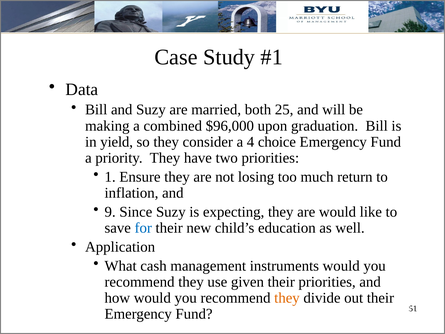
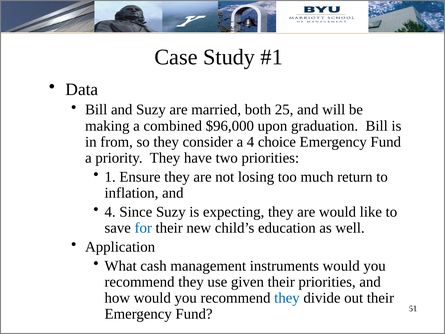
yield: yield -> from (117, 142)
9: 9 -> 4 (110, 212)
they colour: orange -> blue (287, 298)
